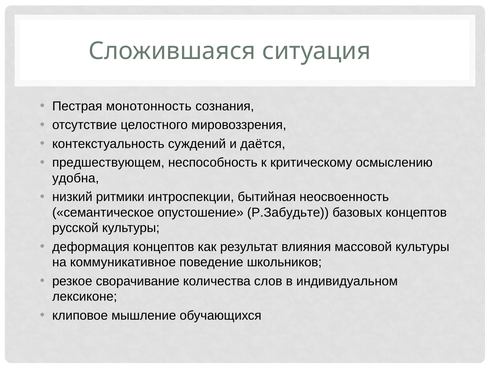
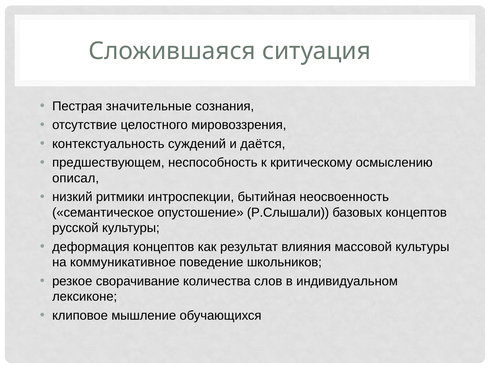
монотонность: монотонность -> значительные (149, 106)
удобна: удобна -> описал (76, 178)
Р.Забудьте: Р.Забудьте -> Р.Слышали (288, 212)
